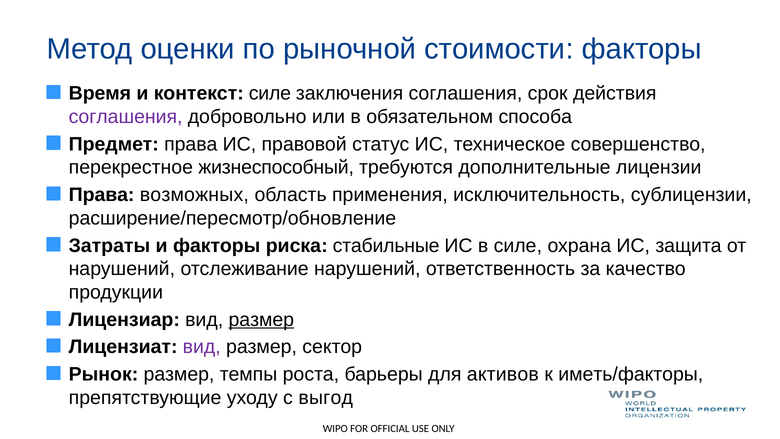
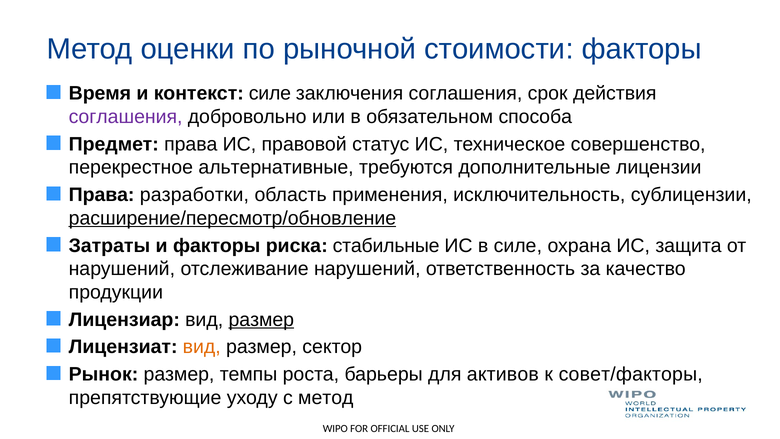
жизнеспособный: жизнеспособный -> альтернативные (276, 167)
возможных: возможных -> разработки (194, 195)
расширение/пересмотр/обновление underline: none -> present (232, 218)
вид colour: purple -> orange (202, 347)
иметь/факторы: иметь/факторы -> совет/факторы (631, 374)
с выгод: выгод -> метод (326, 398)
